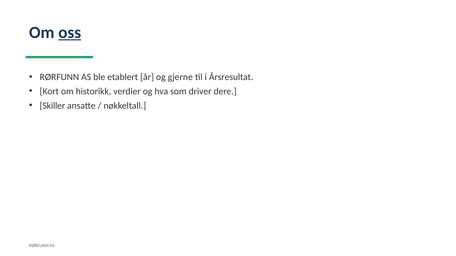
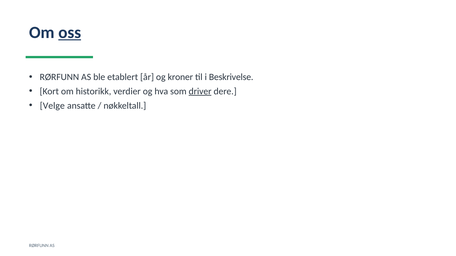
gjerne: gjerne -> kroner (180, 77)
Årsresultat: Årsresultat -> Beskrivelse (231, 77)
driver underline: none -> present (200, 91)
Skiller: Skiller -> Velge (52, 106)
